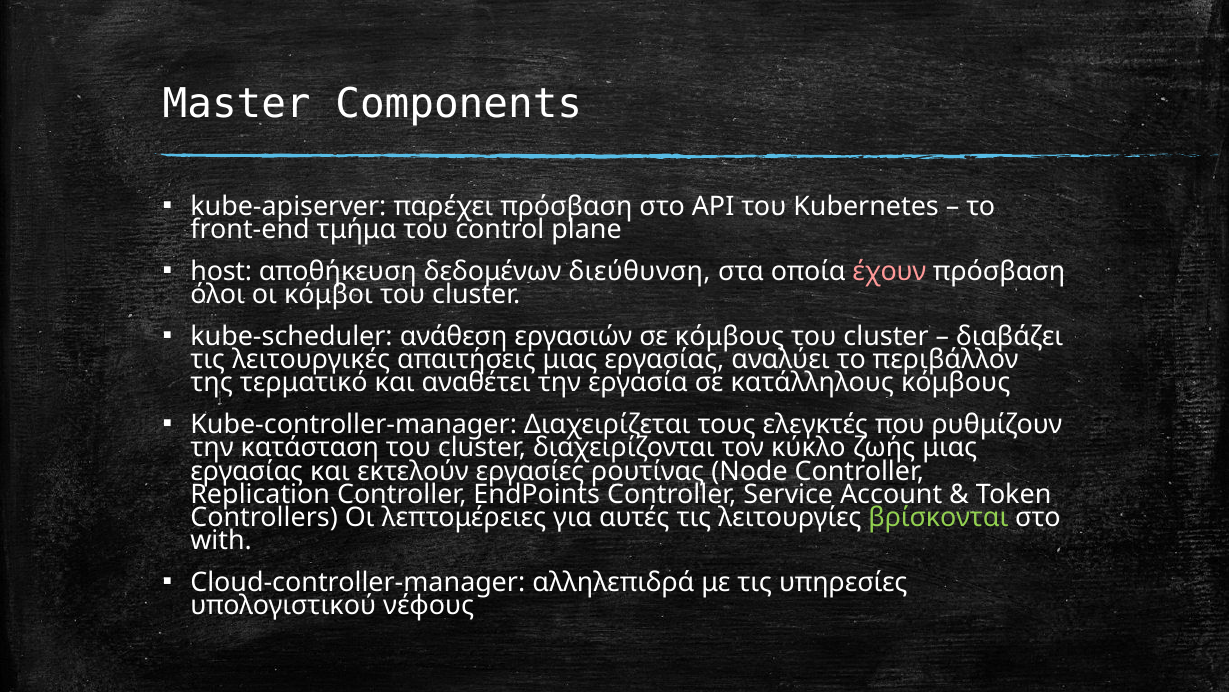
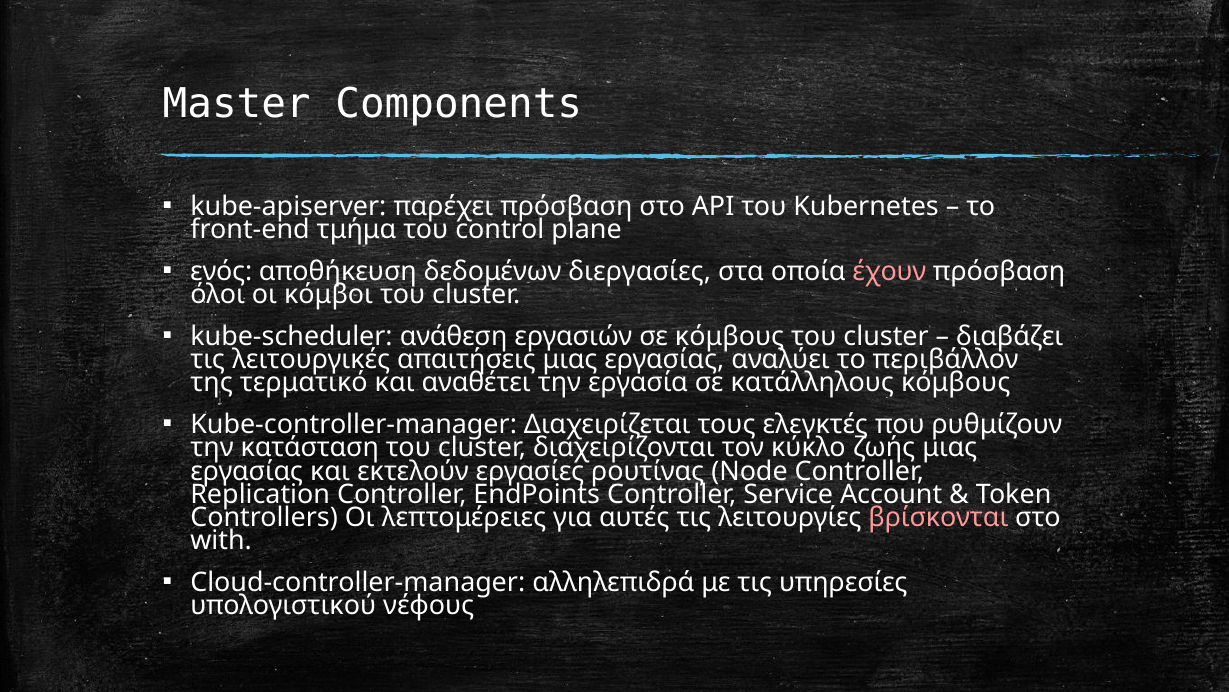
host: host -> ενός (221, 271)
διεύθυνση: διεύθυνση -> διεργασίες (640, 271)
βρίσκονται colour: light green -> pink (938, 517)
